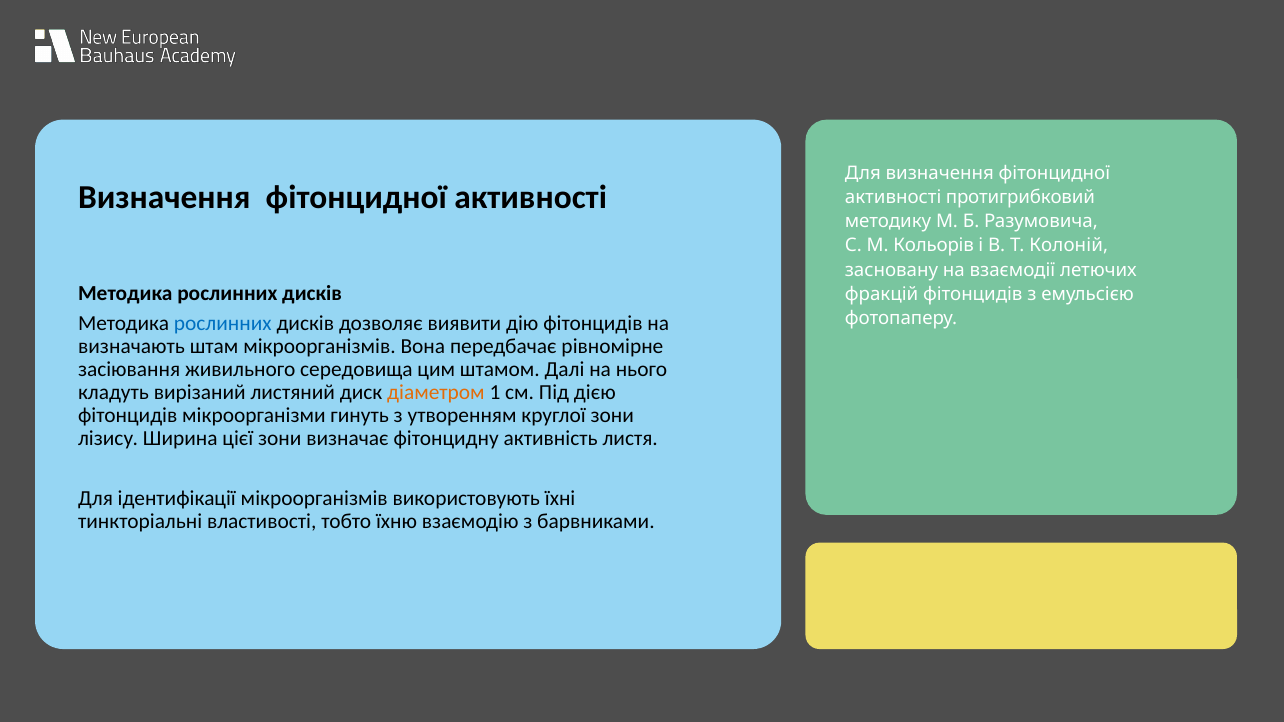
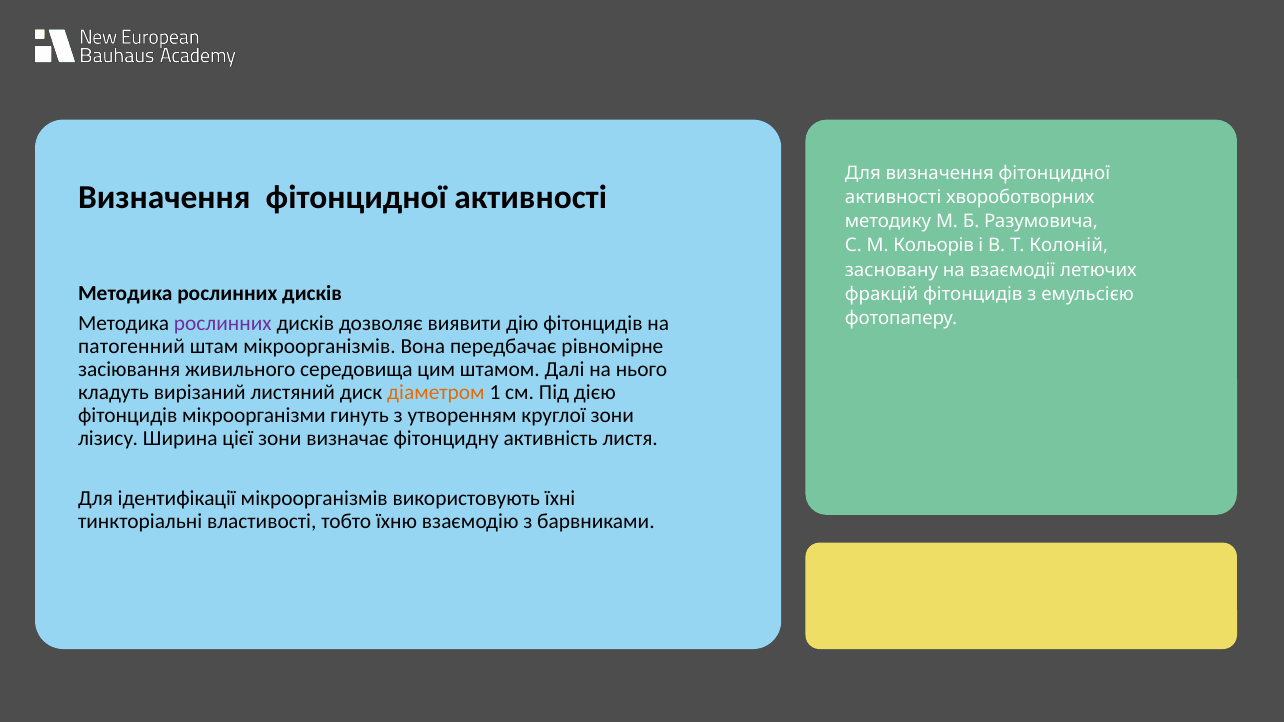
протигрибковий: протигрибковий -> хвороботворних (1020, 198)
рослинних colour: blue -> purple (223, 323)
визначають: визначають -> патогенний (131, 347)
